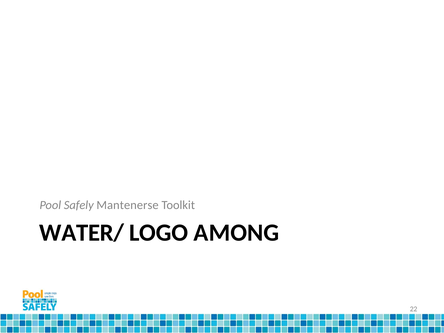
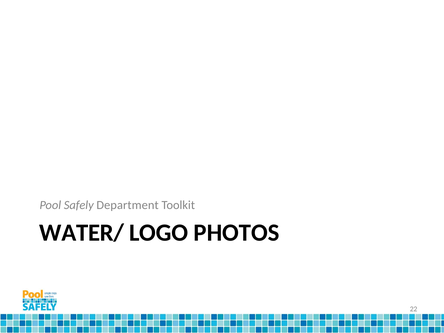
Mantenerse: Mantenerse -> Department (128, 205)
AMONG: AMONG -> PHOTOS (237, 233)
